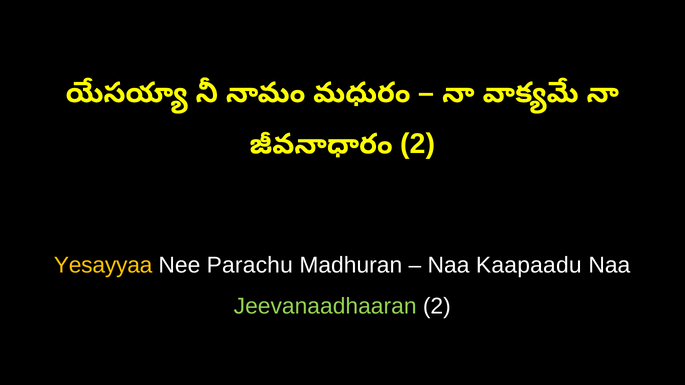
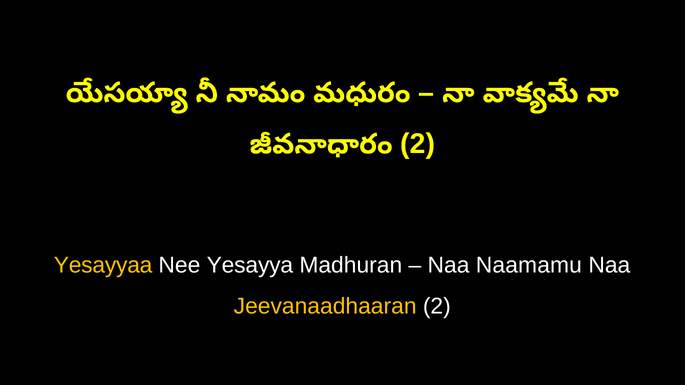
Parachu: Parachu -> Yesayya (250, 265)
Kaapaadu: Kaapaadu -> Naamamu (529, 265)
Jeevanaadhaaran colour: light green -> yellow (325, 306)
